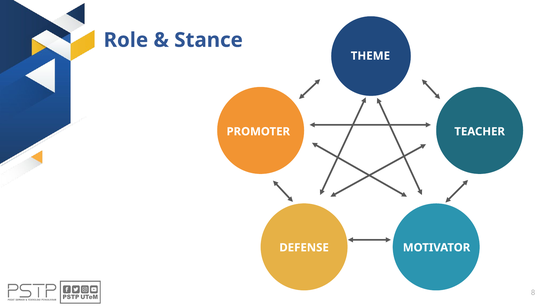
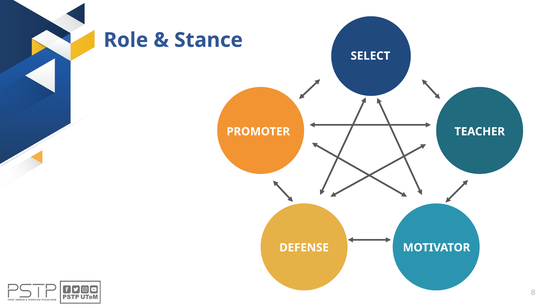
THEME: THEME -> SELECT (370, 56)
